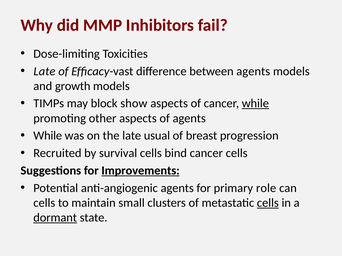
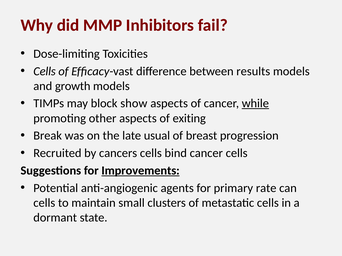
Late: Late -> Cells (45, 71)
between agents: agents -> results (253, 71)
of agents: agents -> exiting (189, 118)
While: While -> Break (48, 136)
survival: survival -> cancers (118, 153)
role: role -> rate (266, 188)
cells underline: present -> none (268, 203)
dormant underline: present -> none (55, 218)
